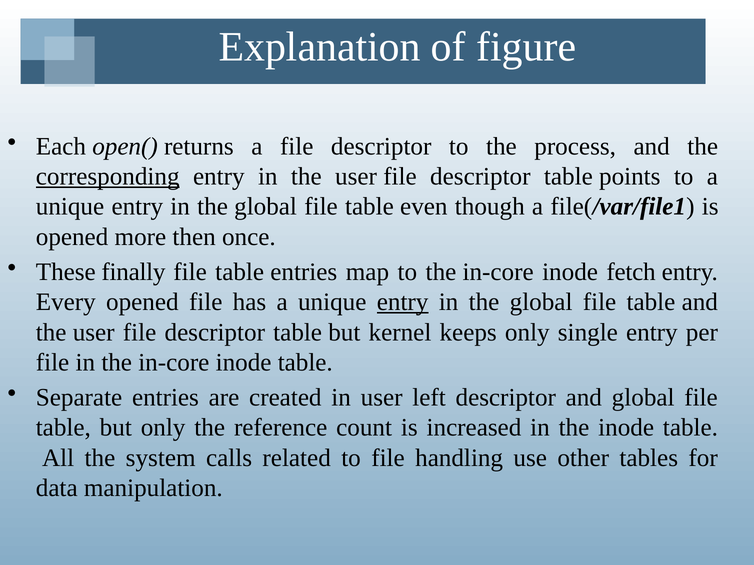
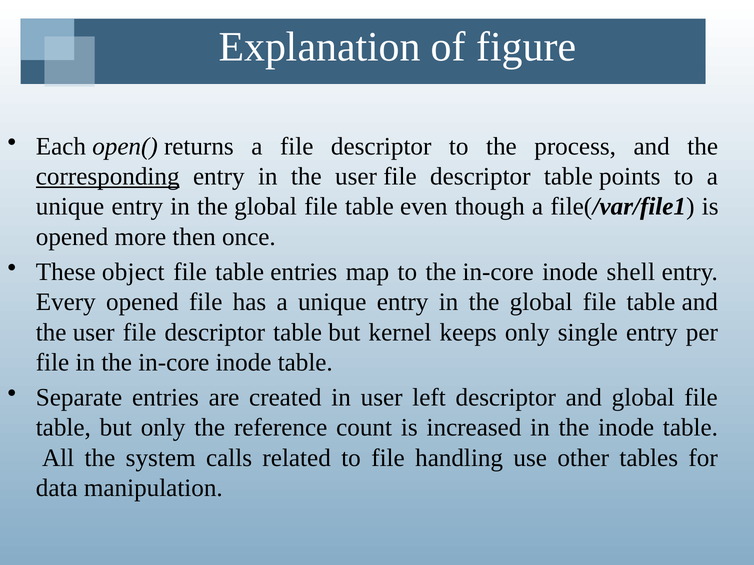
finally: finally -> object (133, 272)
fetch: fetch -> shell (631, 272)
entry underline: present -> none (403, 302)
